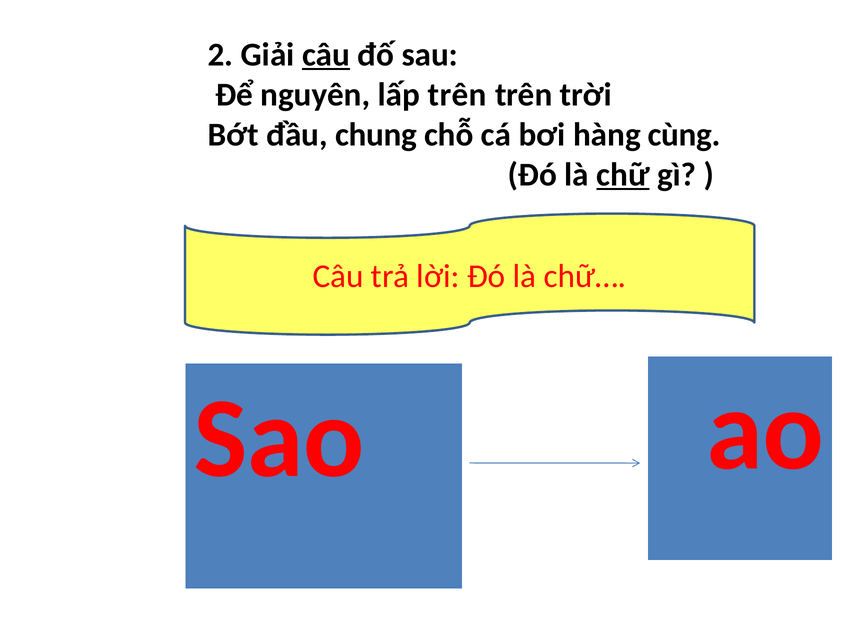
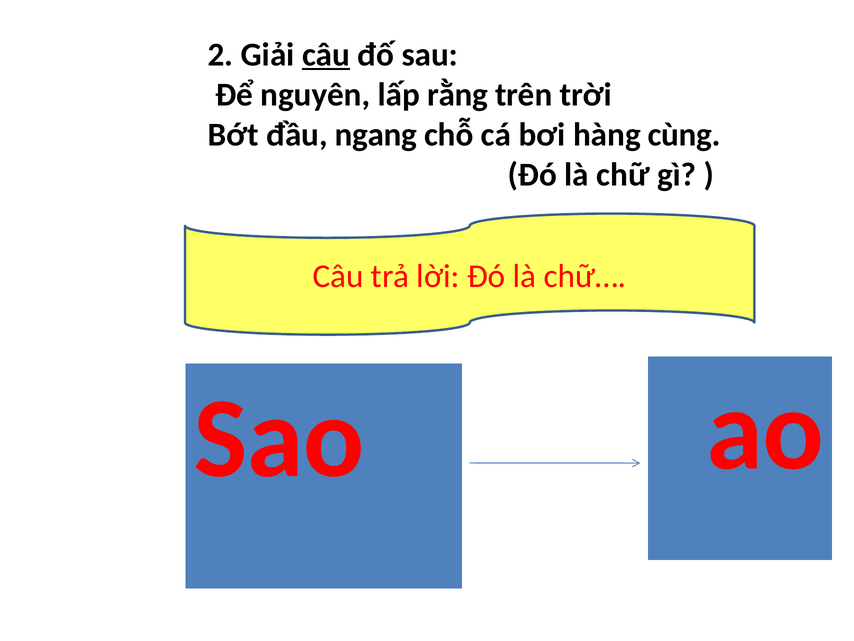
lấp trên: trên -> rằng (458, 95)
chung: chung -> ngang (376, 135)
chữ underline: present -> none (623, 175)
